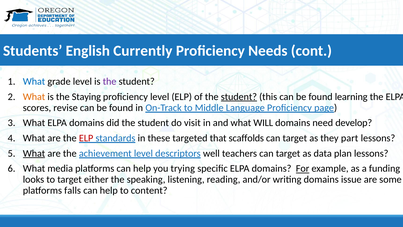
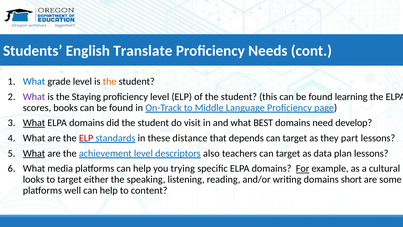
Currently: Currently -> Translate (143, 51)
the colour: purple -> orange (110, 82)
What colour: orange -> purple (34, 97)
student underline: present -> none (239, 97)
revise: revise -> books (66, 108)
What underline: none -> present (34, 123)
WILL: WILL -> BEST (263, 123)
targeted: targeted -> distance (190, 138)
scaffolds: scaffolds -> depends (246, 138)
well: well -> also (211, 153)
funding: funding -> cultural (385, 168)
issue: issue -> short (351, 179)
falls: falls -> well (73, 190)
